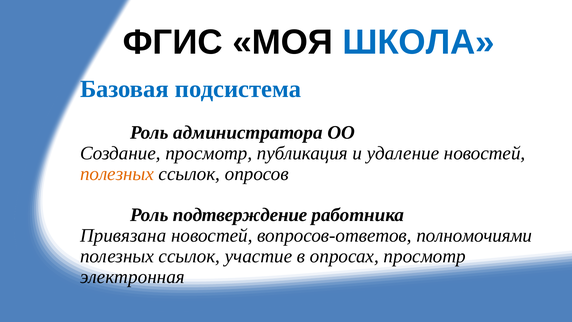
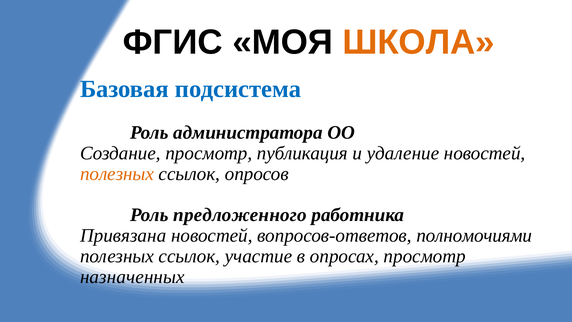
ШКОЛА colour: blue -> orange (419, 42)
подтверждение: подтверждение -> предложенного (240, 215)
электронная: электронная -> назначенных (132, 277)
